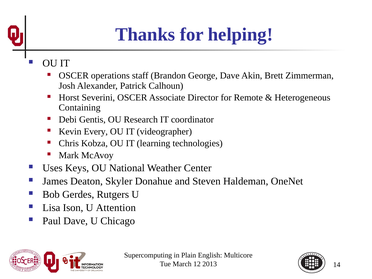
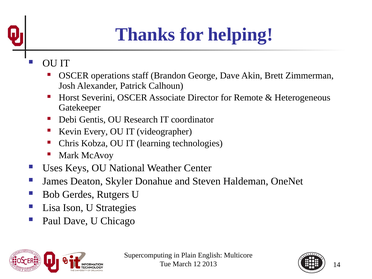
Containing: Containing -> Gatekeeper (80, 108)
Attention: Attention -> Strategies (116, 208)
